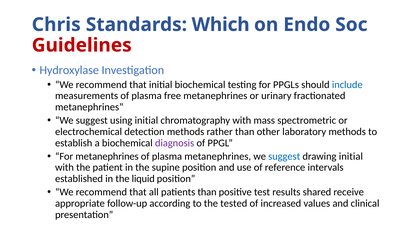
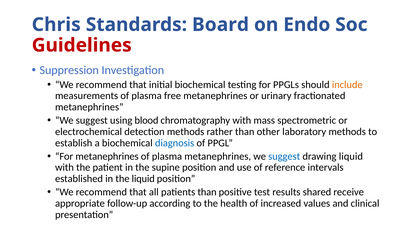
Which: Which -> Board (220, 25)
Hydroxylase: Hydroxylase -> Suppression (69, 70)
include colour: blue -> orange (347, 85)
using initial: initial -> blood (146, 120)
diagnosis colour: purple -> blue (175, 143)
drawing initial: initial -> liquid (351, 156)
tested: tested -> health (234, 203)
